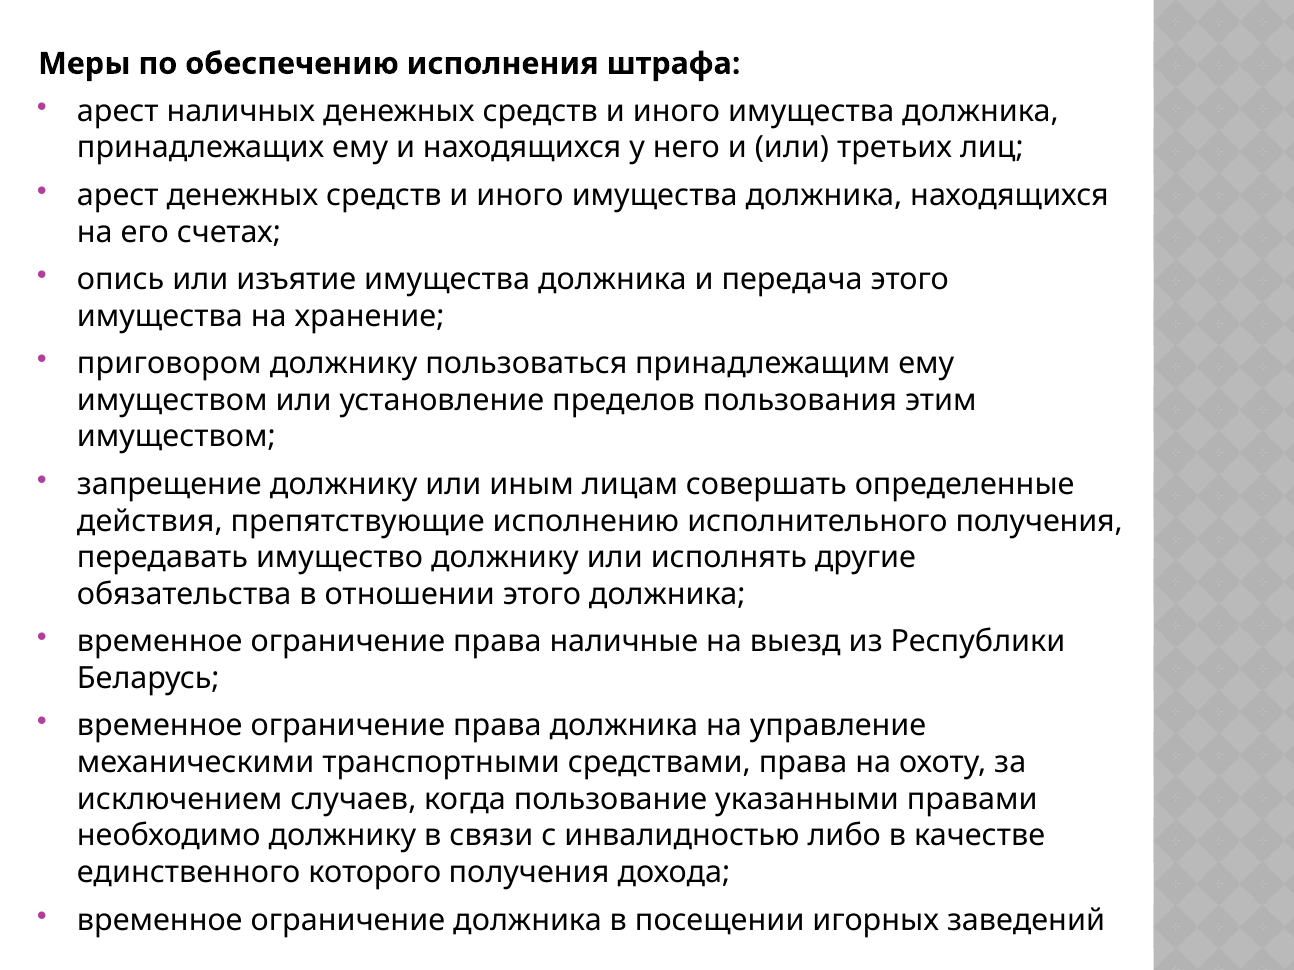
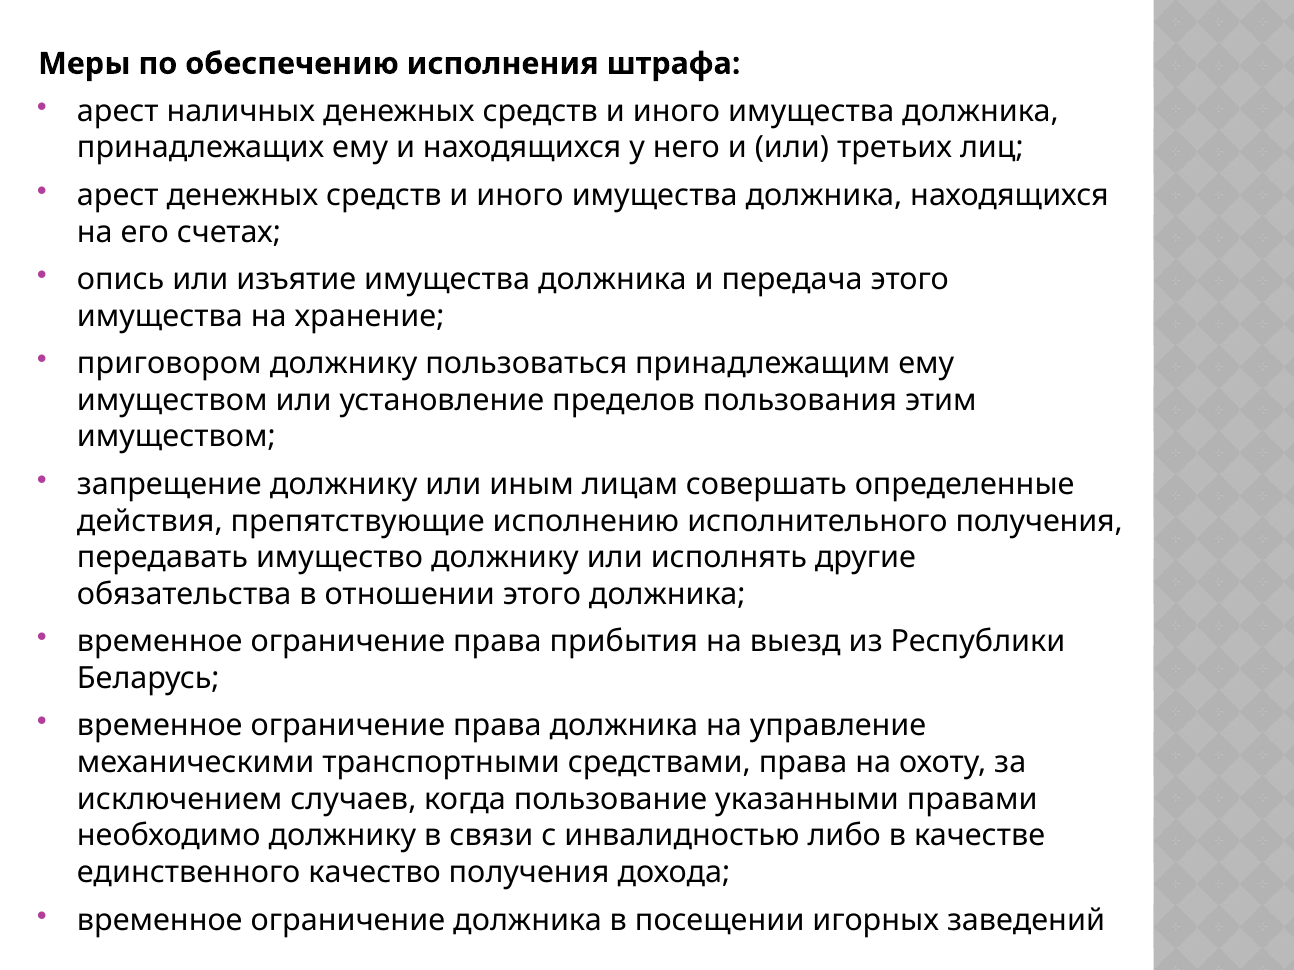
наличные: наличные -> прибытия (624, 642)
которого: которого -> качество (375, 873)
